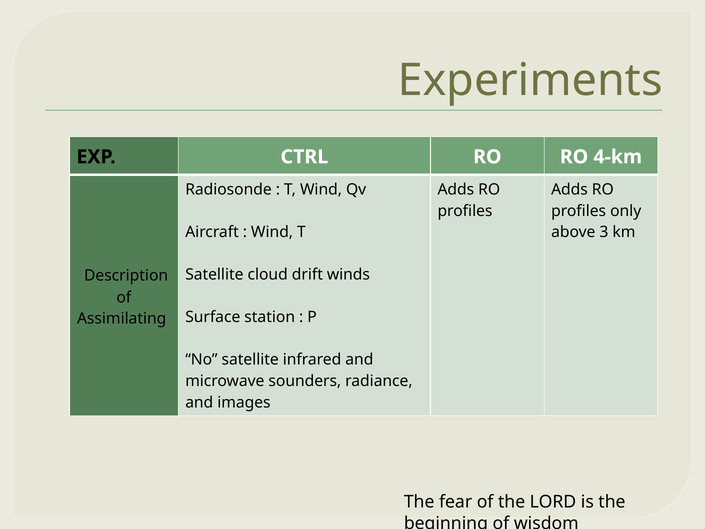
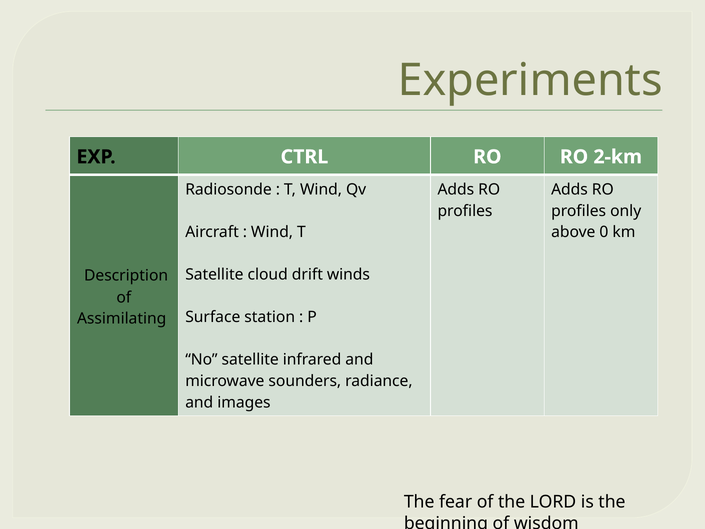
4-km: 4-km -> 2-km (618, 157)
3: 3 -> 0 (604, 232)
